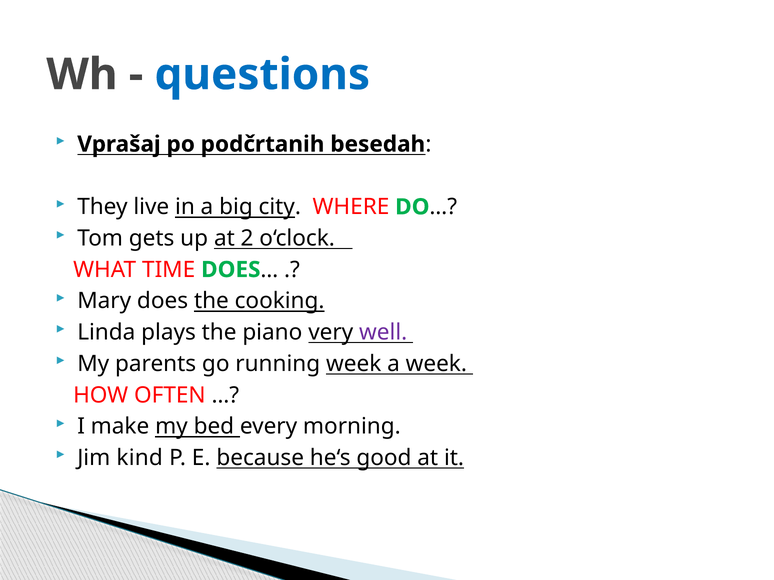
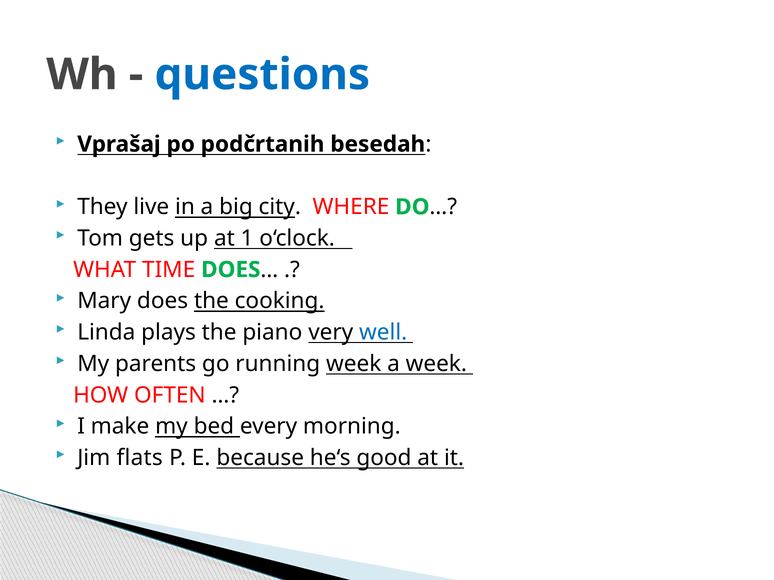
2: 2 -> 1 (247, 238)
well colour: purple -> blue (383, 333)
kind: kind -> flats (140, 458)
